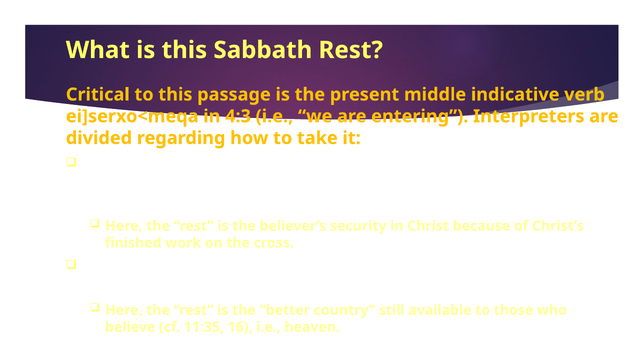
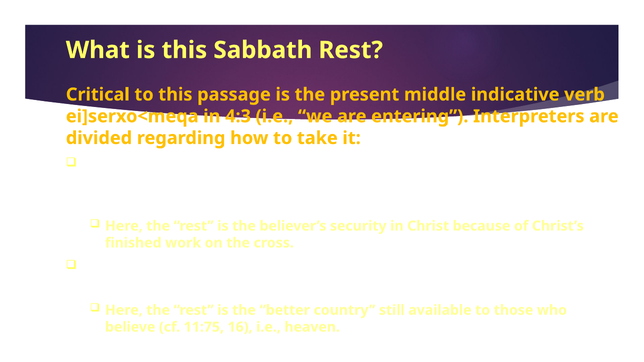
11:35: 11:35 -> 11:75 (204, 327)
